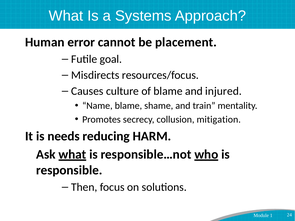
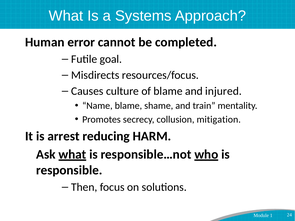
placement: placement -> completed (186, 42)
needs: needs -> arrest (64, 136)
